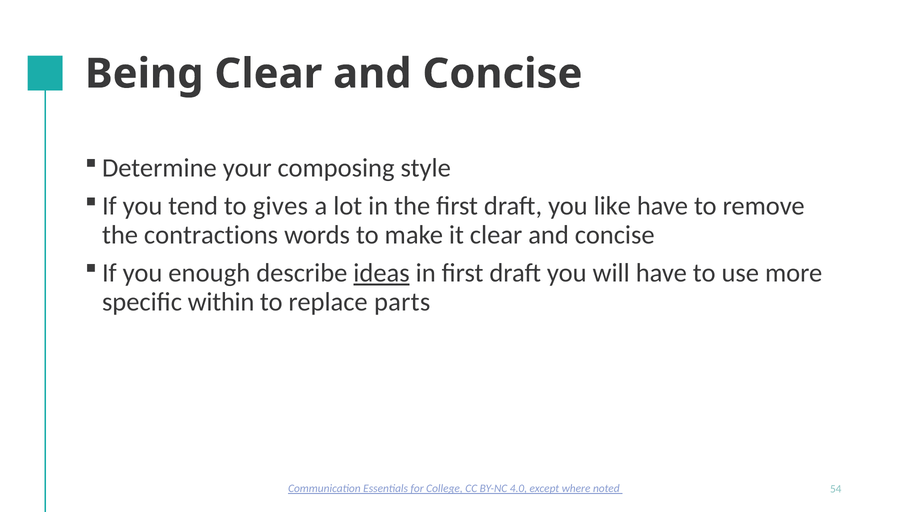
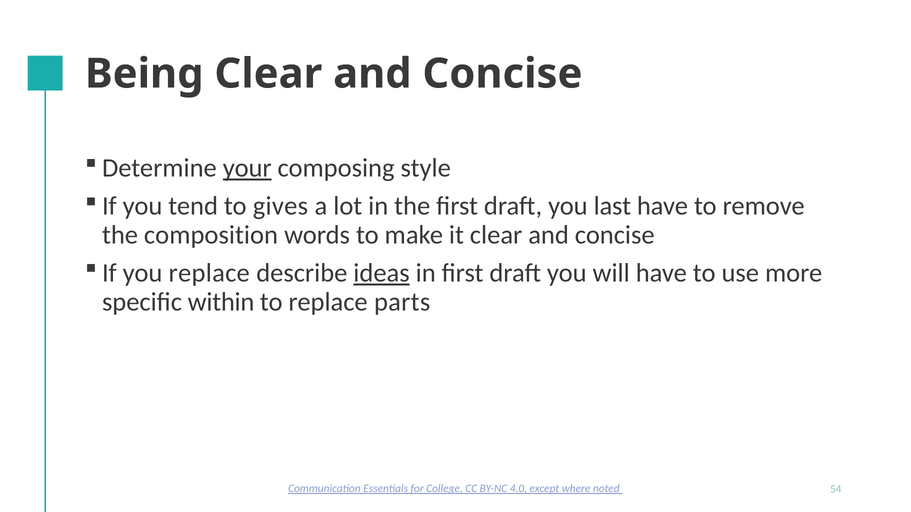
your underline: none -> present (247, 168)
like: like -> last (612, 206)
contractions: contractions -> composition (211, 235)
you enough: enough -> replace (209, 273)
